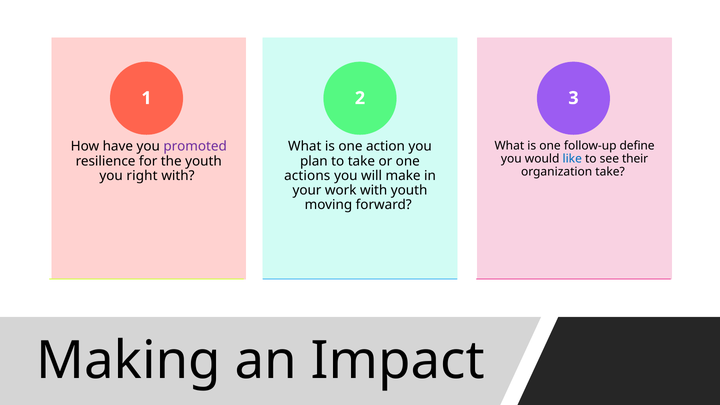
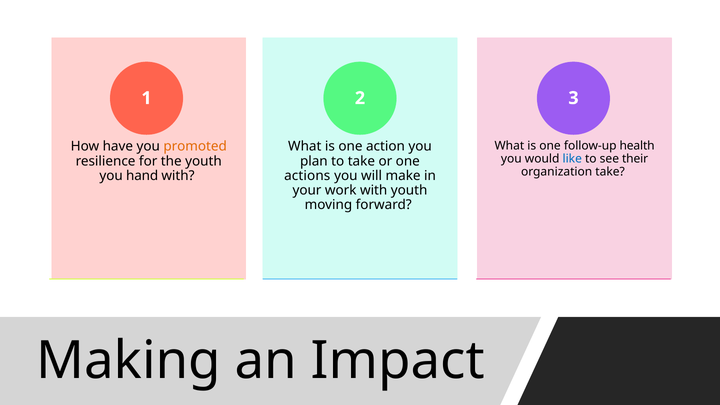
define: define -> health (637, 146)
promoted colour: purple -> orange (195, 147)
right: right -> hand (142, 176)
